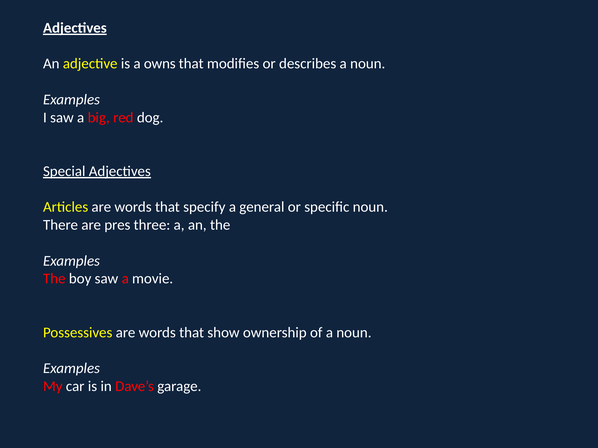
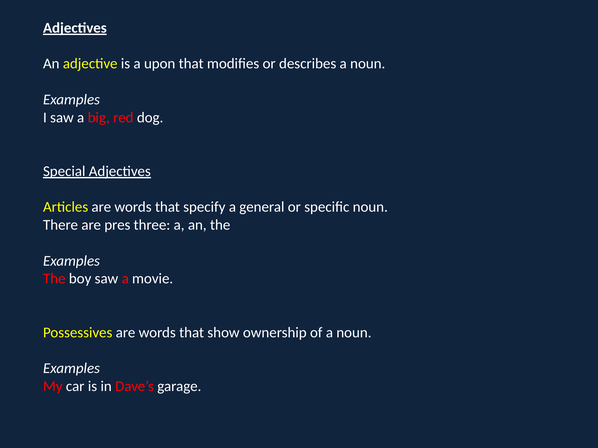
owns: owns -> upon (160, 64)
